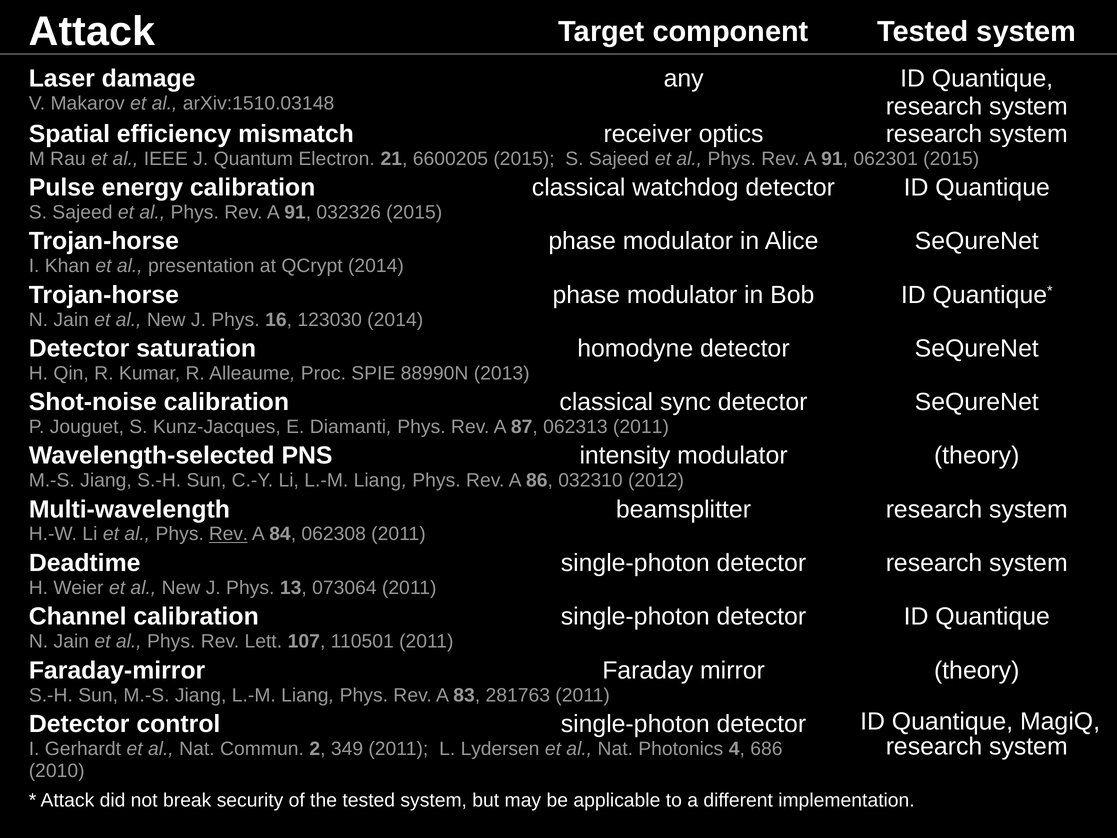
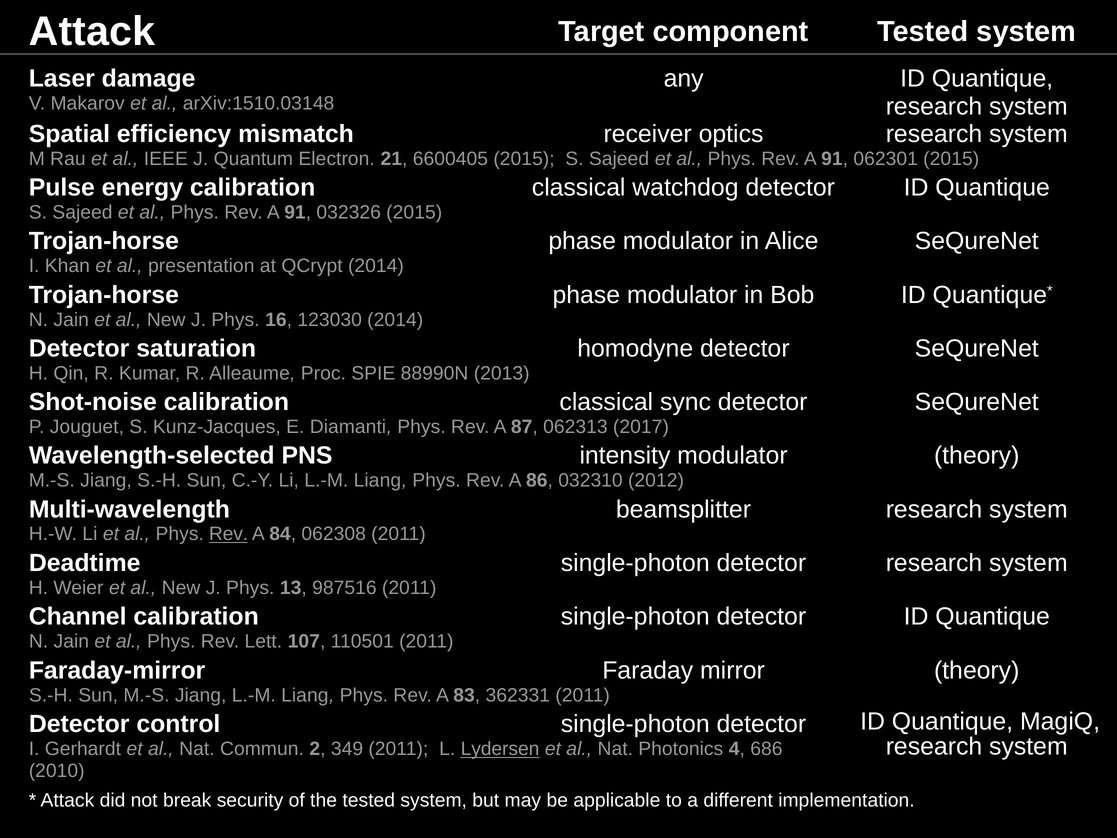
6600205: 6600205 -> 6600405 (450, 159)
062313 2011: 2011 -> 2017 (641, 427)
073064: 073064 -> 987516 (344, 588)
281763: 281763 -> 362331 (518, 695)
Lydersen underline: none -> present (500, 749)
